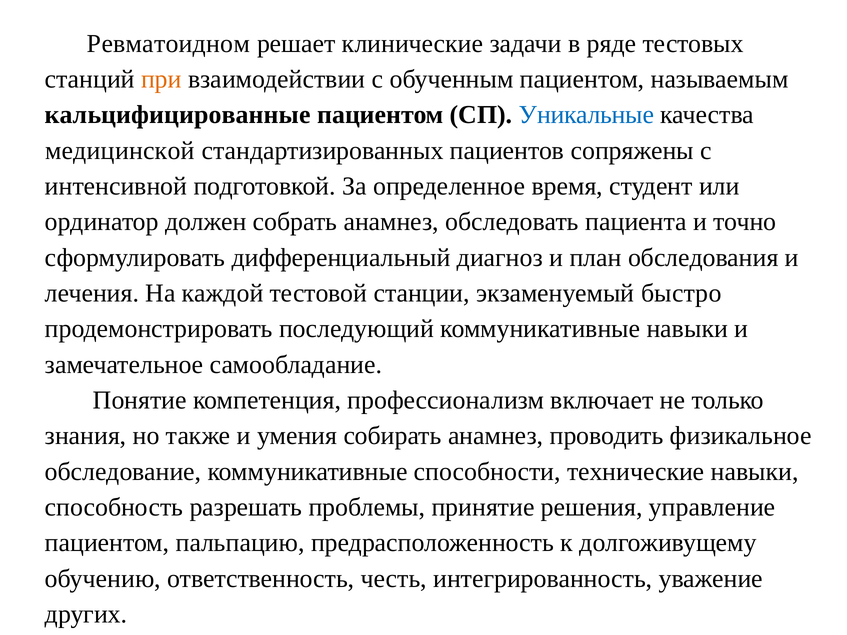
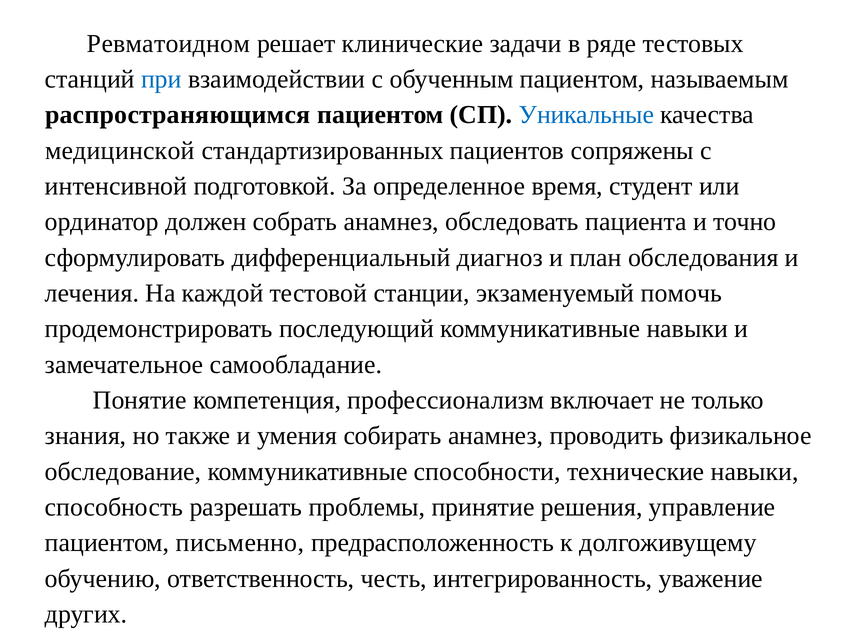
при colour: orange -> blue (161, 79)
кальцифицированные: кальцифицированные -> распространяющимся (178, 115)
быстро: быстро -> помочь (681, 293)
пальпацию: пальпацию -> письменно (240, 543)
